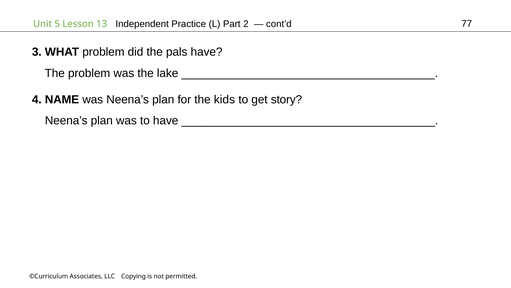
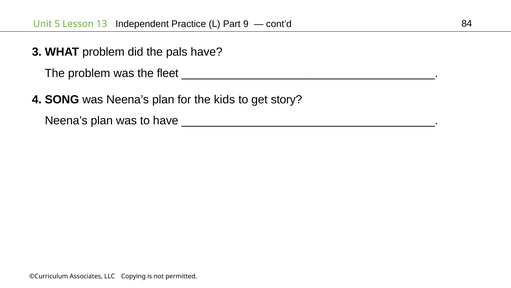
2: 2 -> 9 (246, 24)
77: 77 -> 84 (467, 24)
lake: lake -> fleet (168, 73)
NAME: NAME -> SONG (62, 99)
